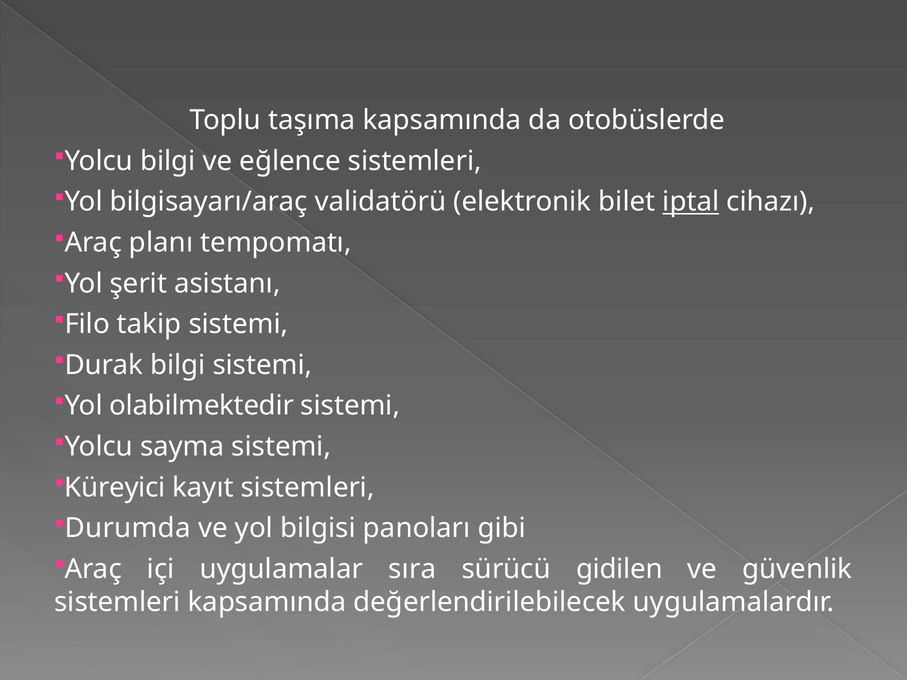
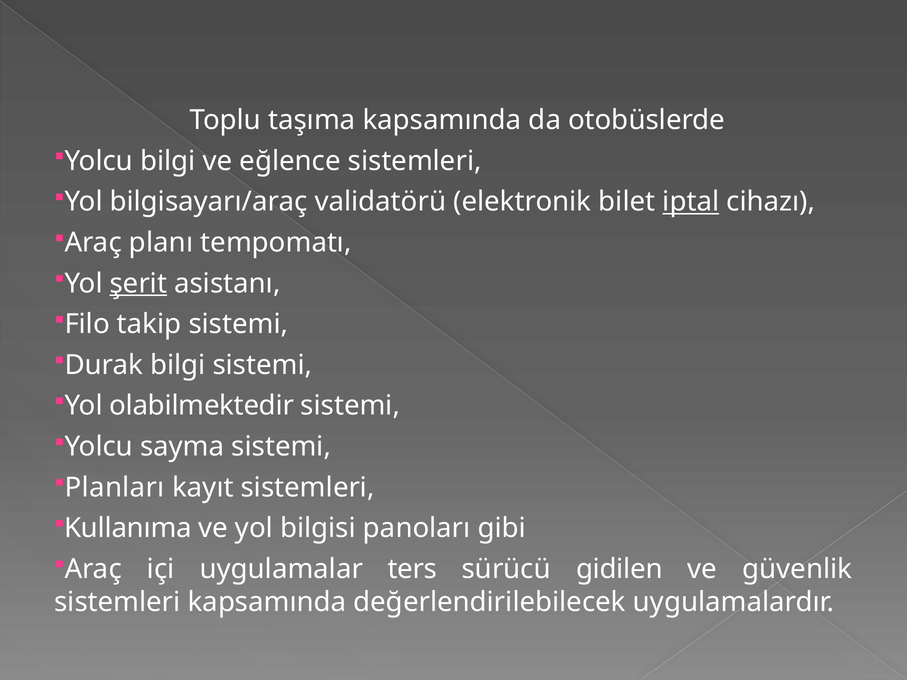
şerit underline: none -> present (138, 284)
Küreyici: Küreyici -> Planları (115, 488)
Durumda: Durumda -> Kullanıma (128, 528)
sıra: sıra -> ters (413, 569)
